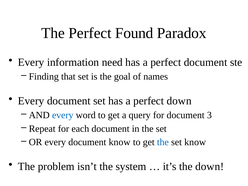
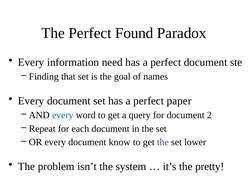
perfect down: down -> paper (179, 101)
3: 3 -> 2 (209, 115)
the colour: blue -> purple (163, 142)
set know: know -> lower (195, 142)
the down: down -> pretty (210, 167)
